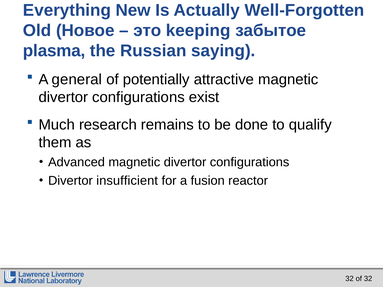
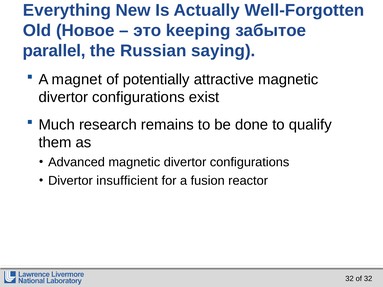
plasma: plasma -> parallel (54, 51)
general: general -> magnet (77, 79)
